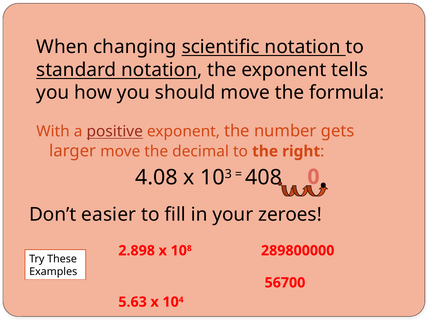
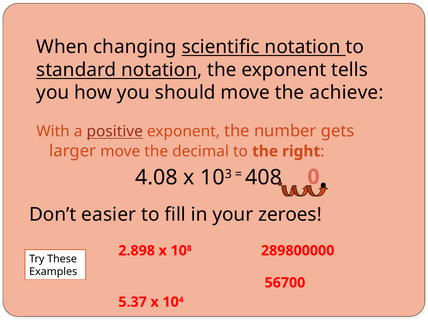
formula: formula -> achieve (347, 93)
5.63: 5.63 -> 5.37 (133, 302)
